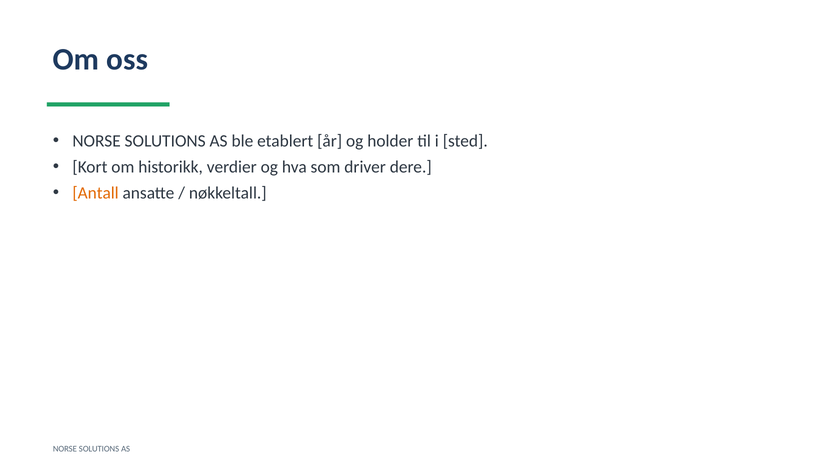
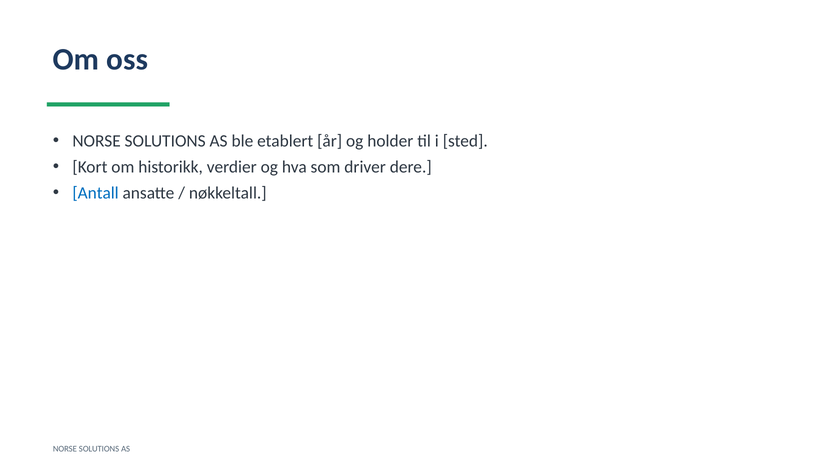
Antall colour: orange -> blue (96, 193)
